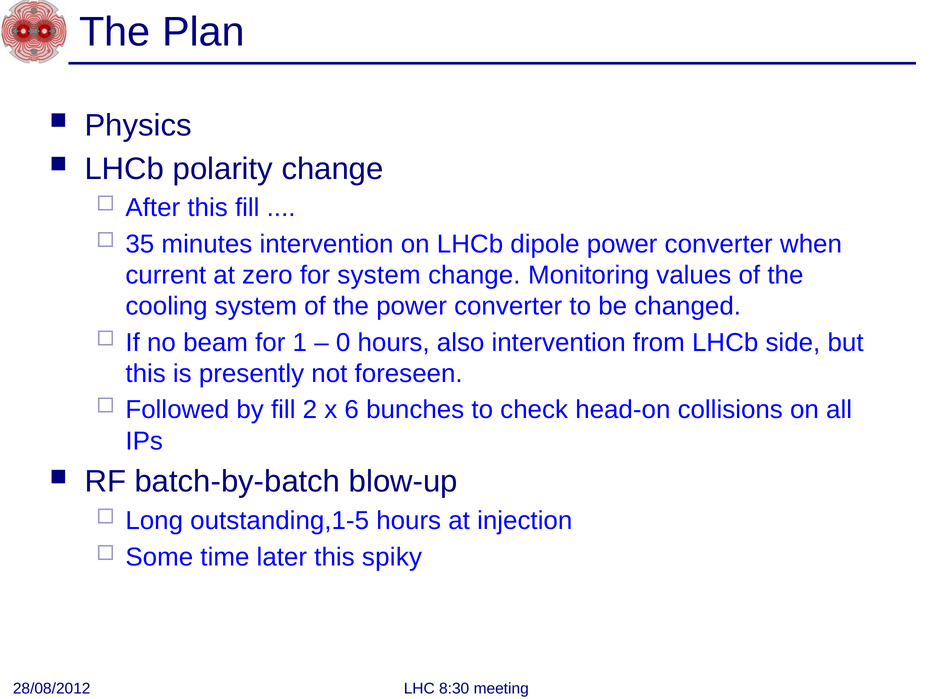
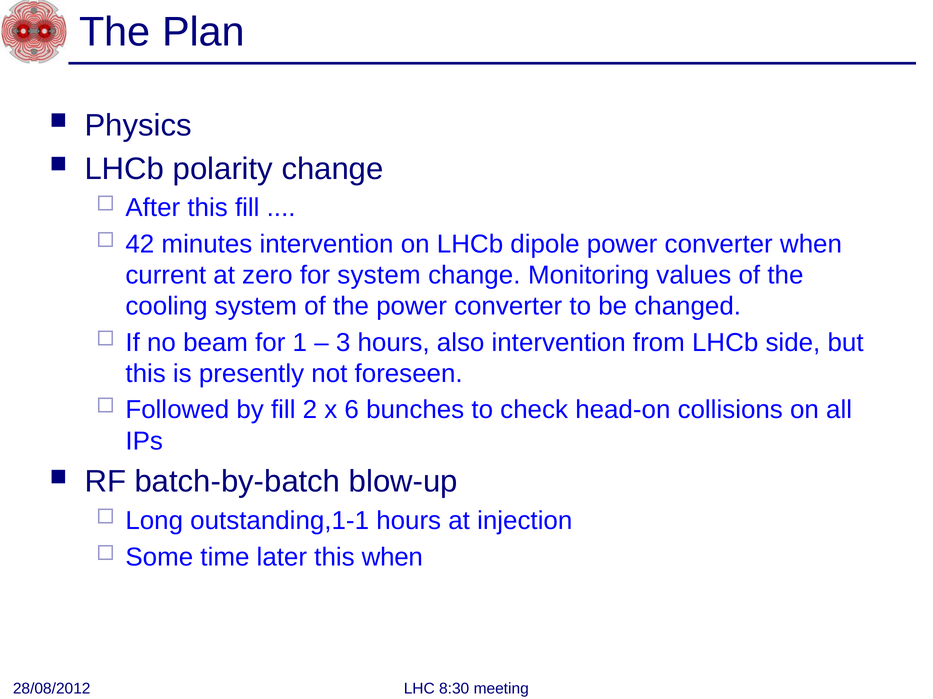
35: 35 -> 42 (140, 244)
0: 0 -> 3 (343, 343)
outstanding,1-5: outstanding,1-5 -> outstanding,1-1 (280, 521)
this spiky: spiky -> when (392, 558)
